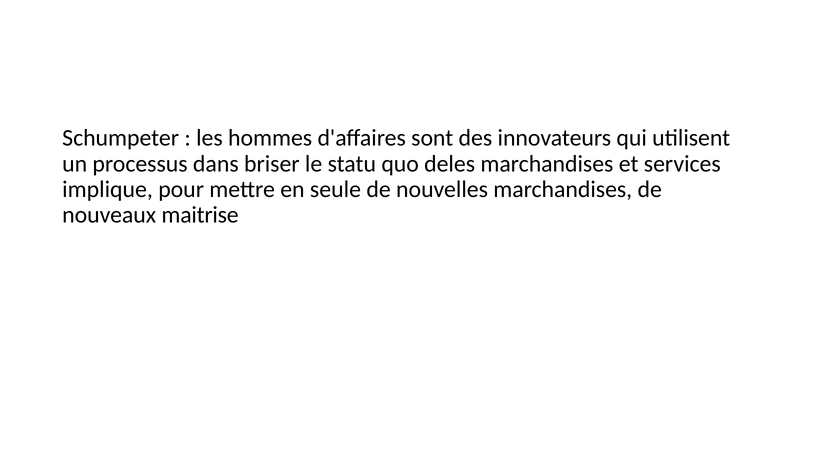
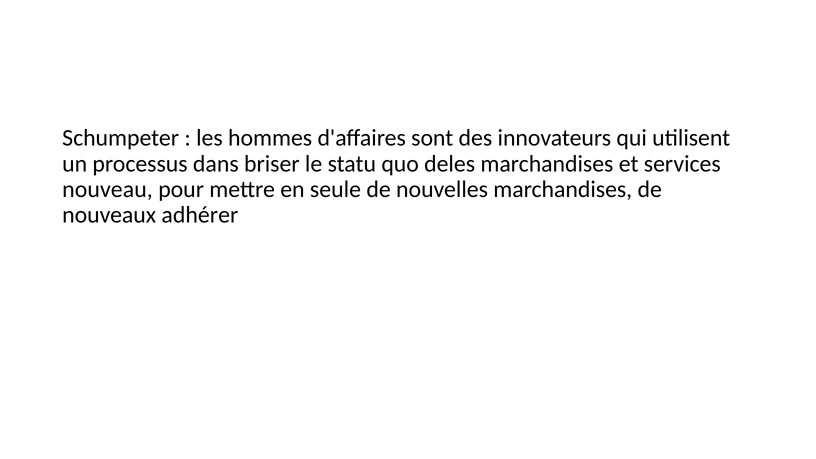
implique: implique -> nouveau (108, 189)
maitrise: maitrise -> adhérer (200, 215)
